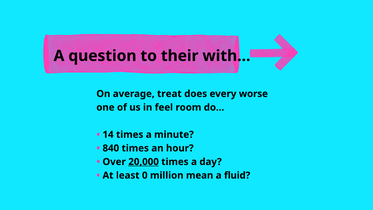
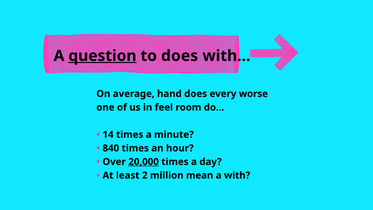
question underline: none -> present (102, 56)
to their: their -> does (180, 56)
treat: treat -> hand (169, 94)
0: 0 -> 2 (145, 175)
fluid: fluid -> with (237, 175)
